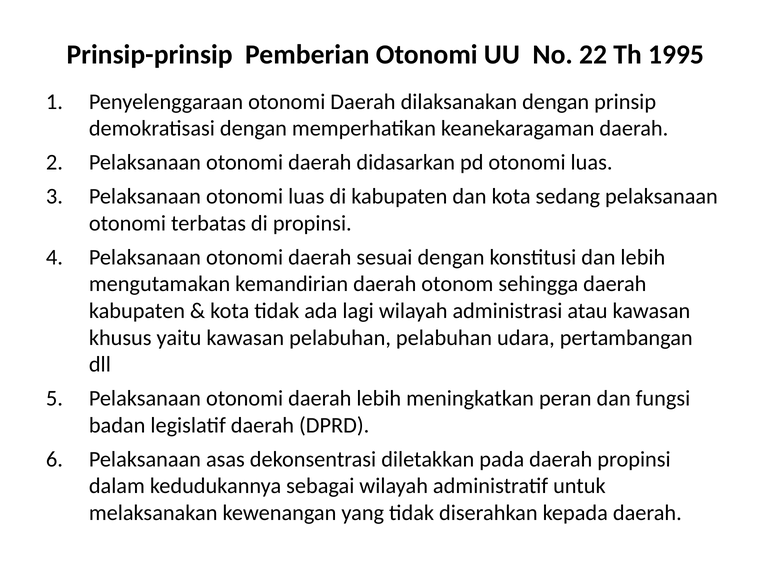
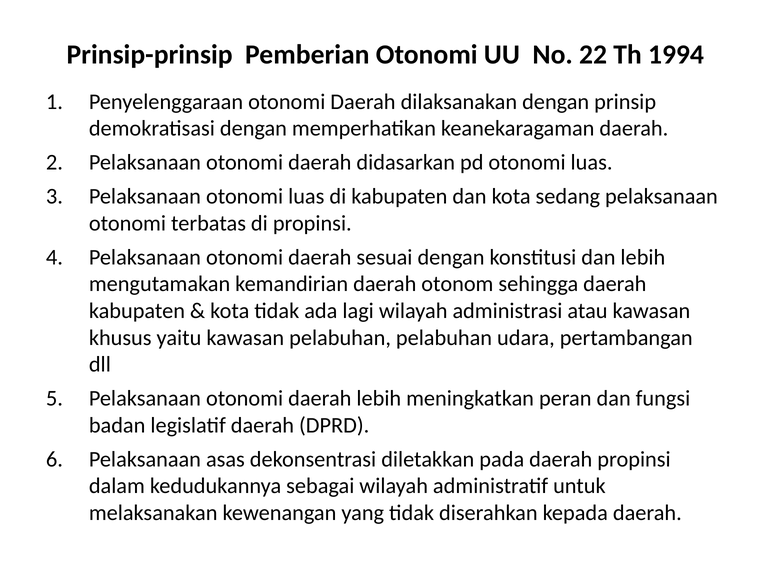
1995: 1995 -> 1994 (676, 55)
